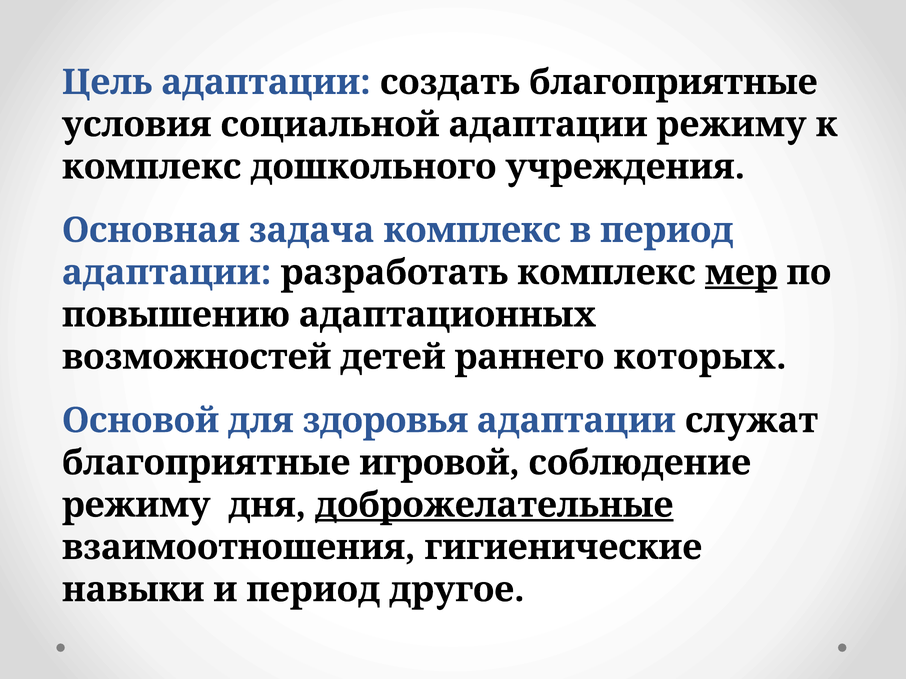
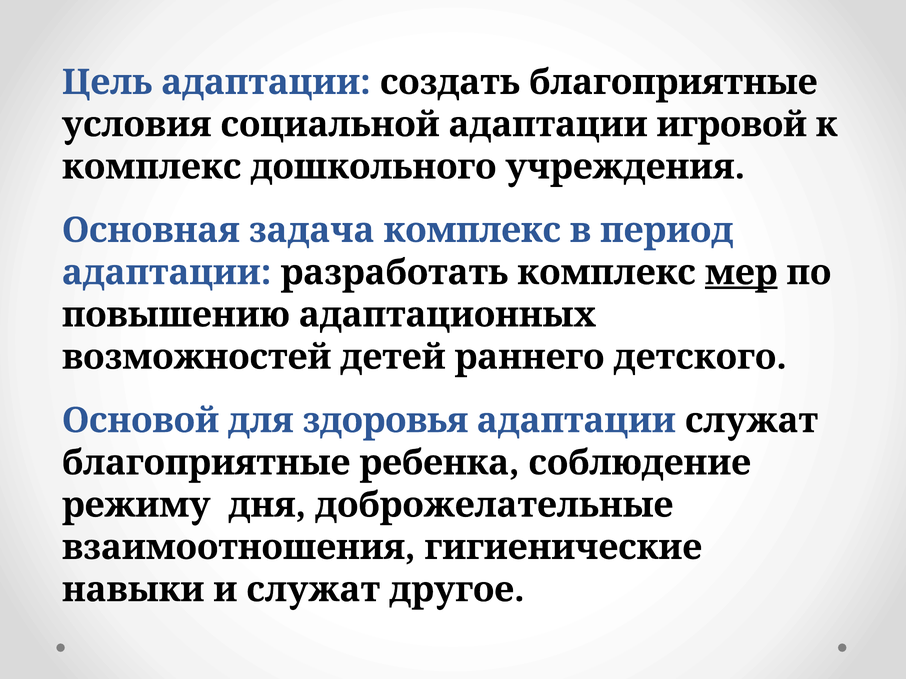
адаптации режиму: режиму -> игровой (732, 125)
которых: которых -> детского (700, 357)
игровой: игровой -> ребенка (439, 463)
доброжелательные underline: present -> none (494, 505)
и период: период -> служат (313, 590)
